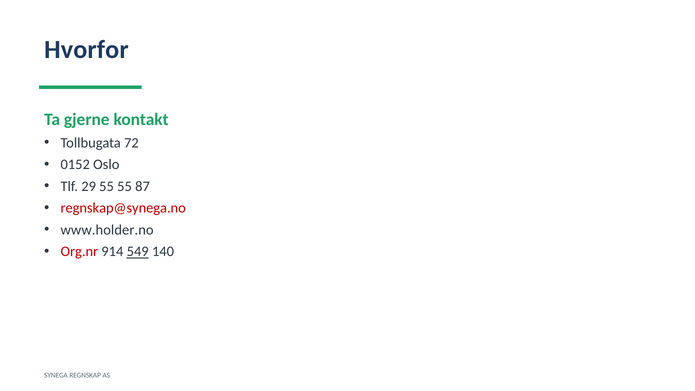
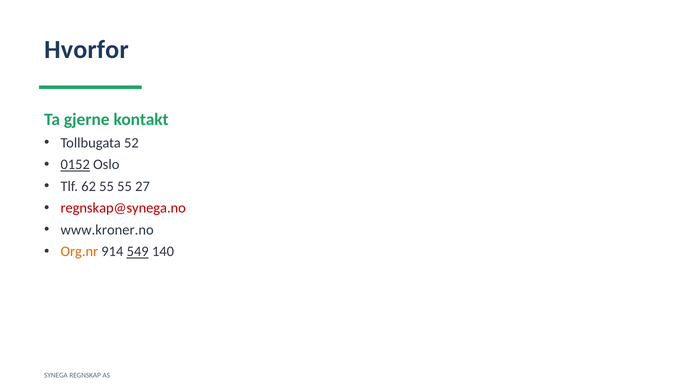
72: 72 -> 52 (131, 143)
0152 underline: none -> present (75, 165)
29: 29 -> 62 (89, 186)
87: 87 -> 27 (143, 186)
www.holder.no: www.holder.no -> www.kroner.no (107, 230)
Org.nr colour: red -> orange (79, 252)
